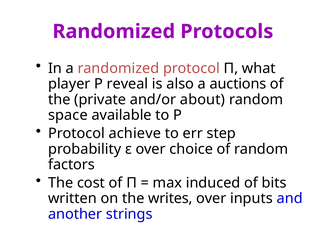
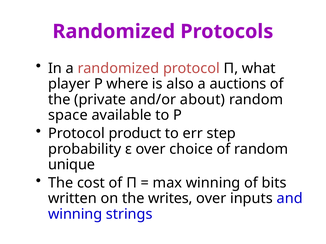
reveal: reveal -> where (128, 84)
achieve: achieve -> product (135, 134)
factors: factors -> unique (72, 165)
max induced: induced -> winning (213, 183)
another: another -> winning (75, 215)
